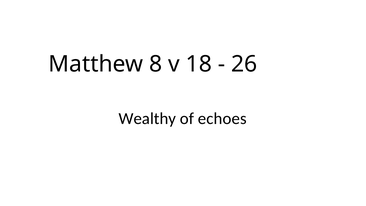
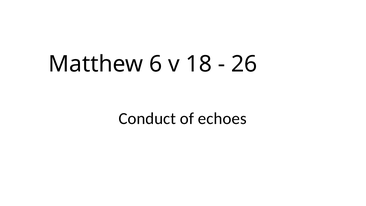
8: 8 -> 6 (156, 64)
Wealthy: Wealthy -> Conduct (147, 118)
